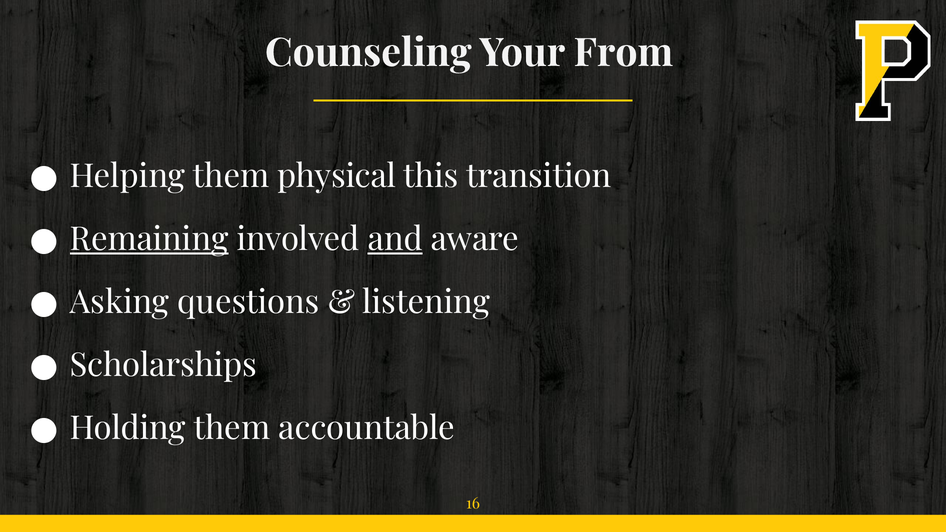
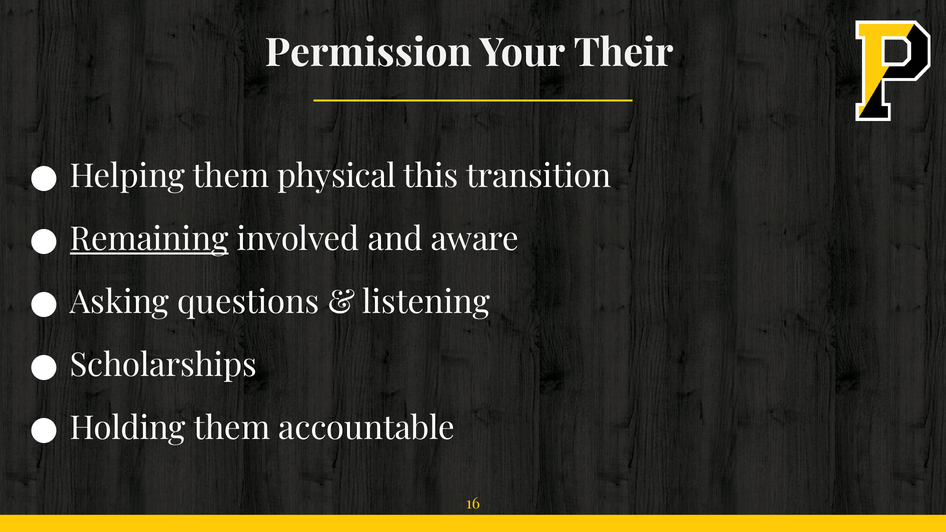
Counseling: Counseling -> Permission (368, 53)
From: From -> Their (624, 53)
and underline: present -> none (395, 239)
